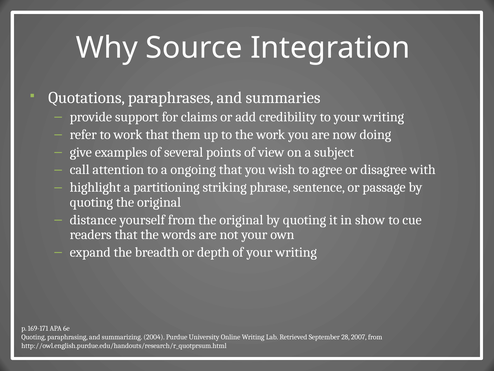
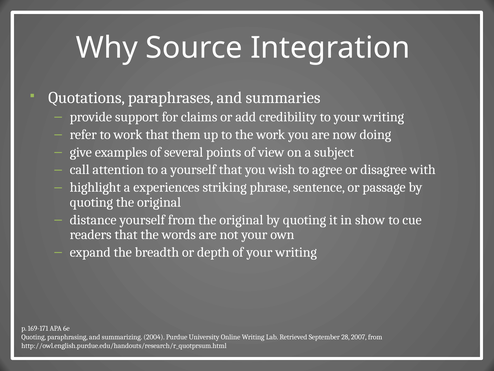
a ongoing: ongoing -> yourself (193, 170)
partitioning: partitioning -> experiences (166, 187)
